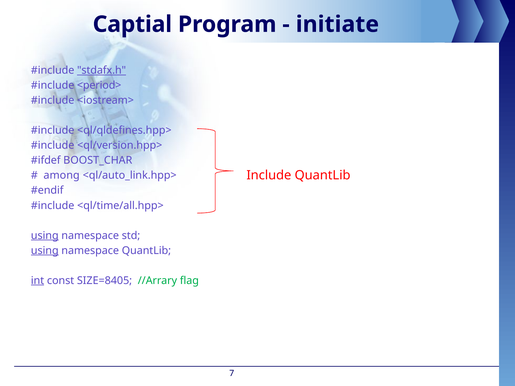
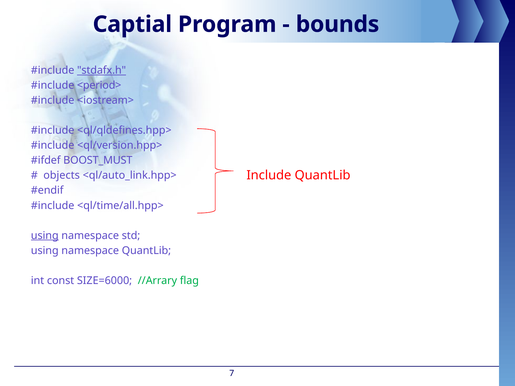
initiate: initiate -> bounds (338, 24)
BOOST_CHAR: BOOST_CHAR -> BOOST_MUST (98, 161)
among: among -> objects (62, 176)
using underline: present -> none (45, 251)
int underline: present -> none (38, 281)
SIZE=8405: SIZE=8405 -> SIZE=6000 (105, 281)
